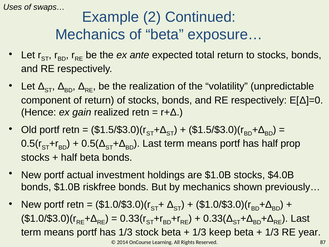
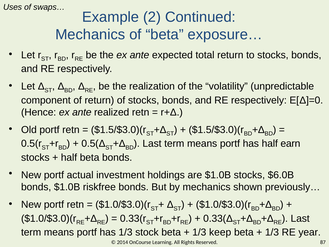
Hence ex gain: gain -> ante (82, 112)
prop: prop -> earn (290, 144)
$4.0B: $4.0B -> $6.0B (281, 175)
